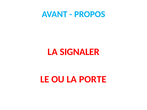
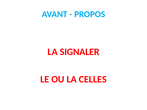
PORTE: PORTE -> CELLES (93, 79)
